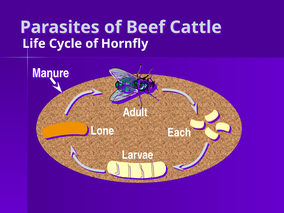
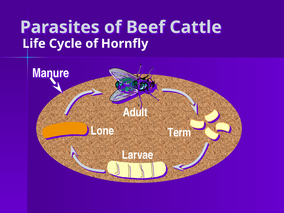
Each: Each -> Term (179, 133)
